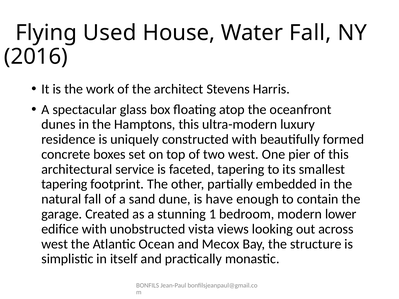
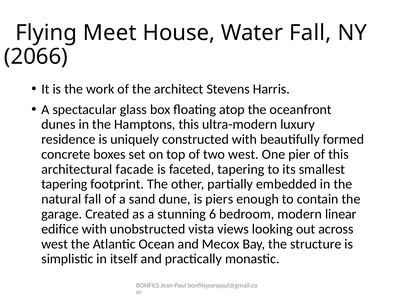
Used: Used -> Meet (110, 33)
2016: 2016 -> 2066 (36, 57)
service: service -> facade (135, 169)
have: have -> piers (219, 199)
1: 1 -> 6 (213, 214)
lower: lower -> linear (341, 214)
